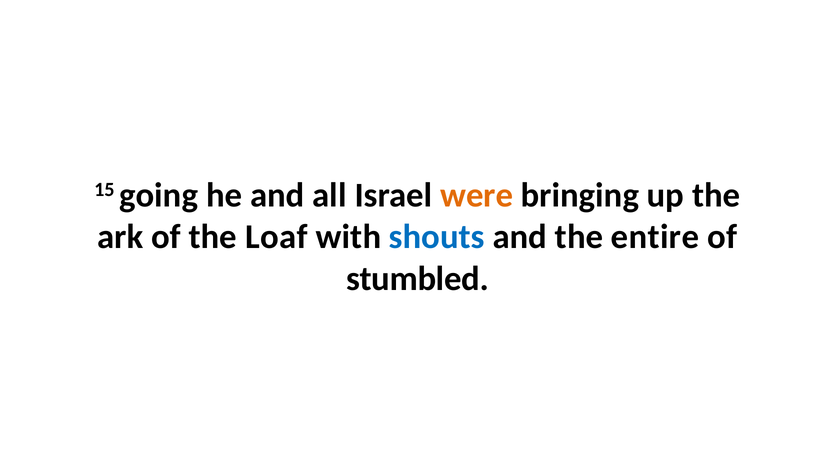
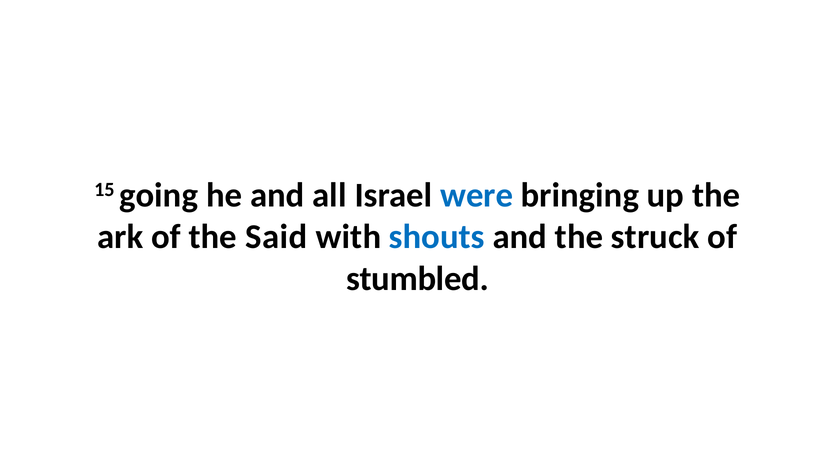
were colour: orange -> blue (477, 195)
Loaf: Loaf -> Said (276, 237)
entire: entire -> struck (655, 237)
